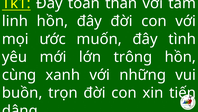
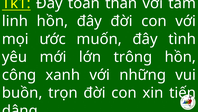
cùng: cùng -> công (19, 75)
